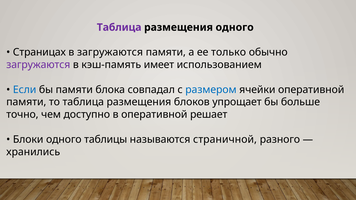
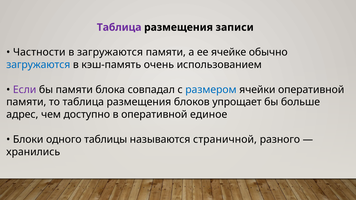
размещения одного: одного -> записи (235, 27)
Страницах: Страницах -> Частности (39, 52)
только: только -> ячейке (229, 52)
загружаются colour: purple -> blue (38, 65)
имеет: имеет -> очень (159, 65)
Если colour: blue -> purple (25, 90)
точно: точно -> адрес (22, 115)
решает: решает -> единое (209, 115)
